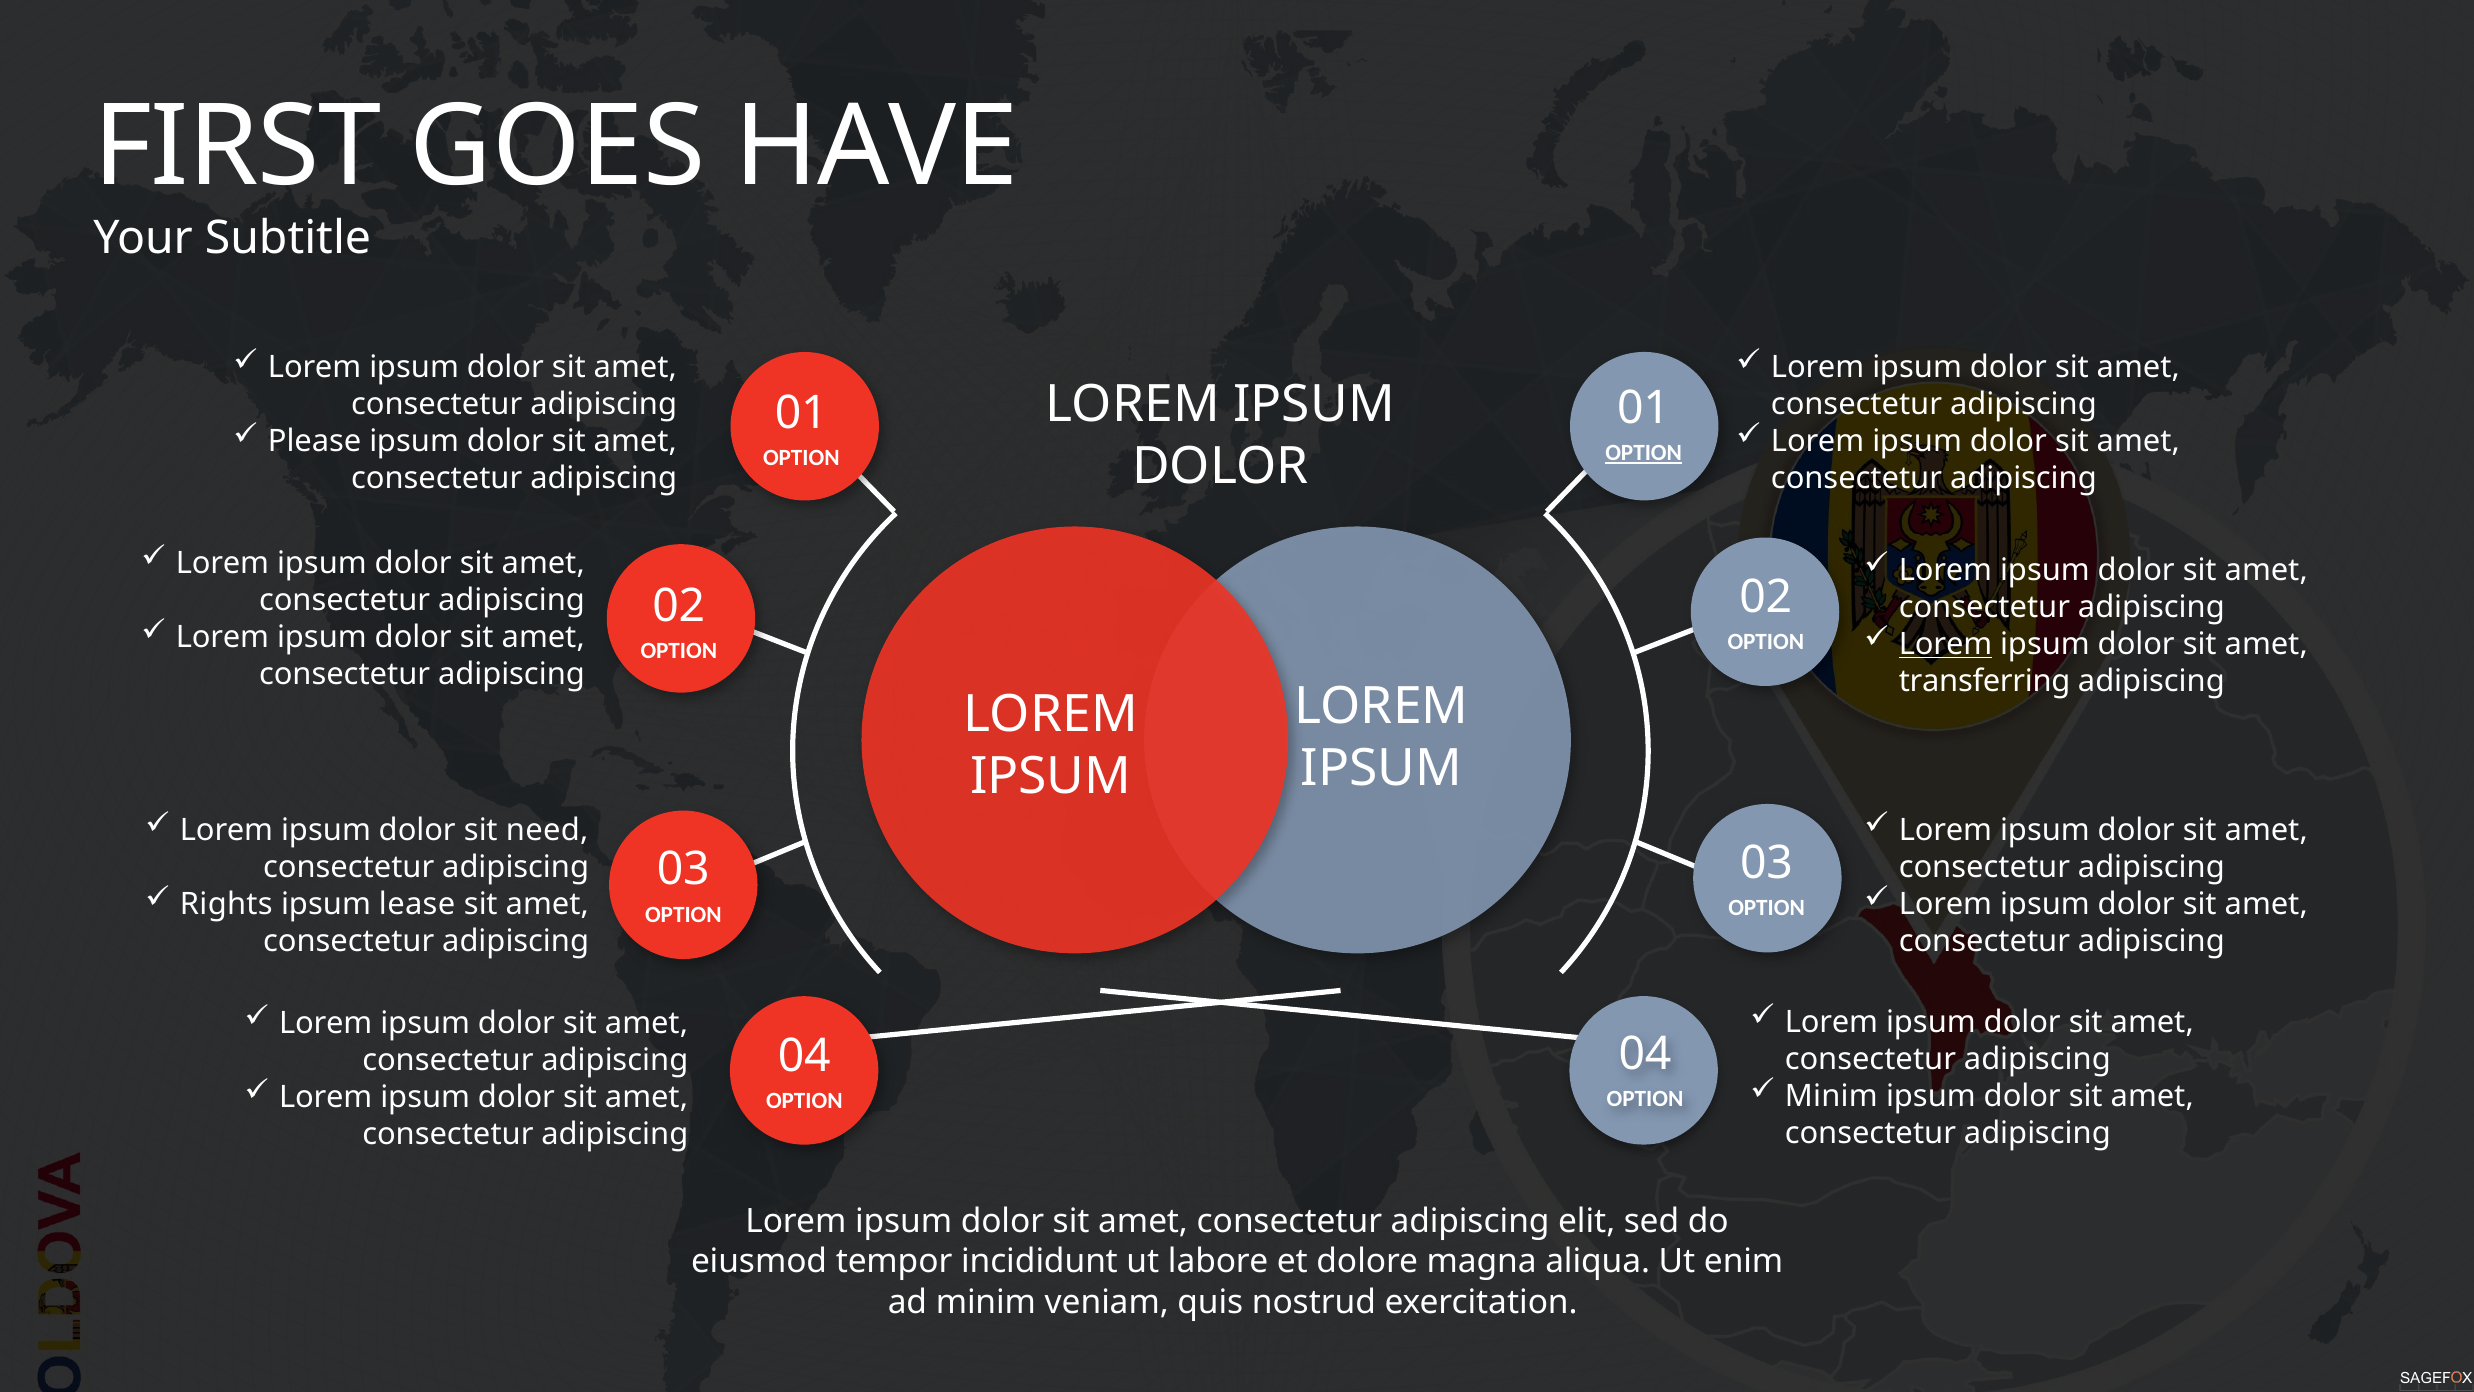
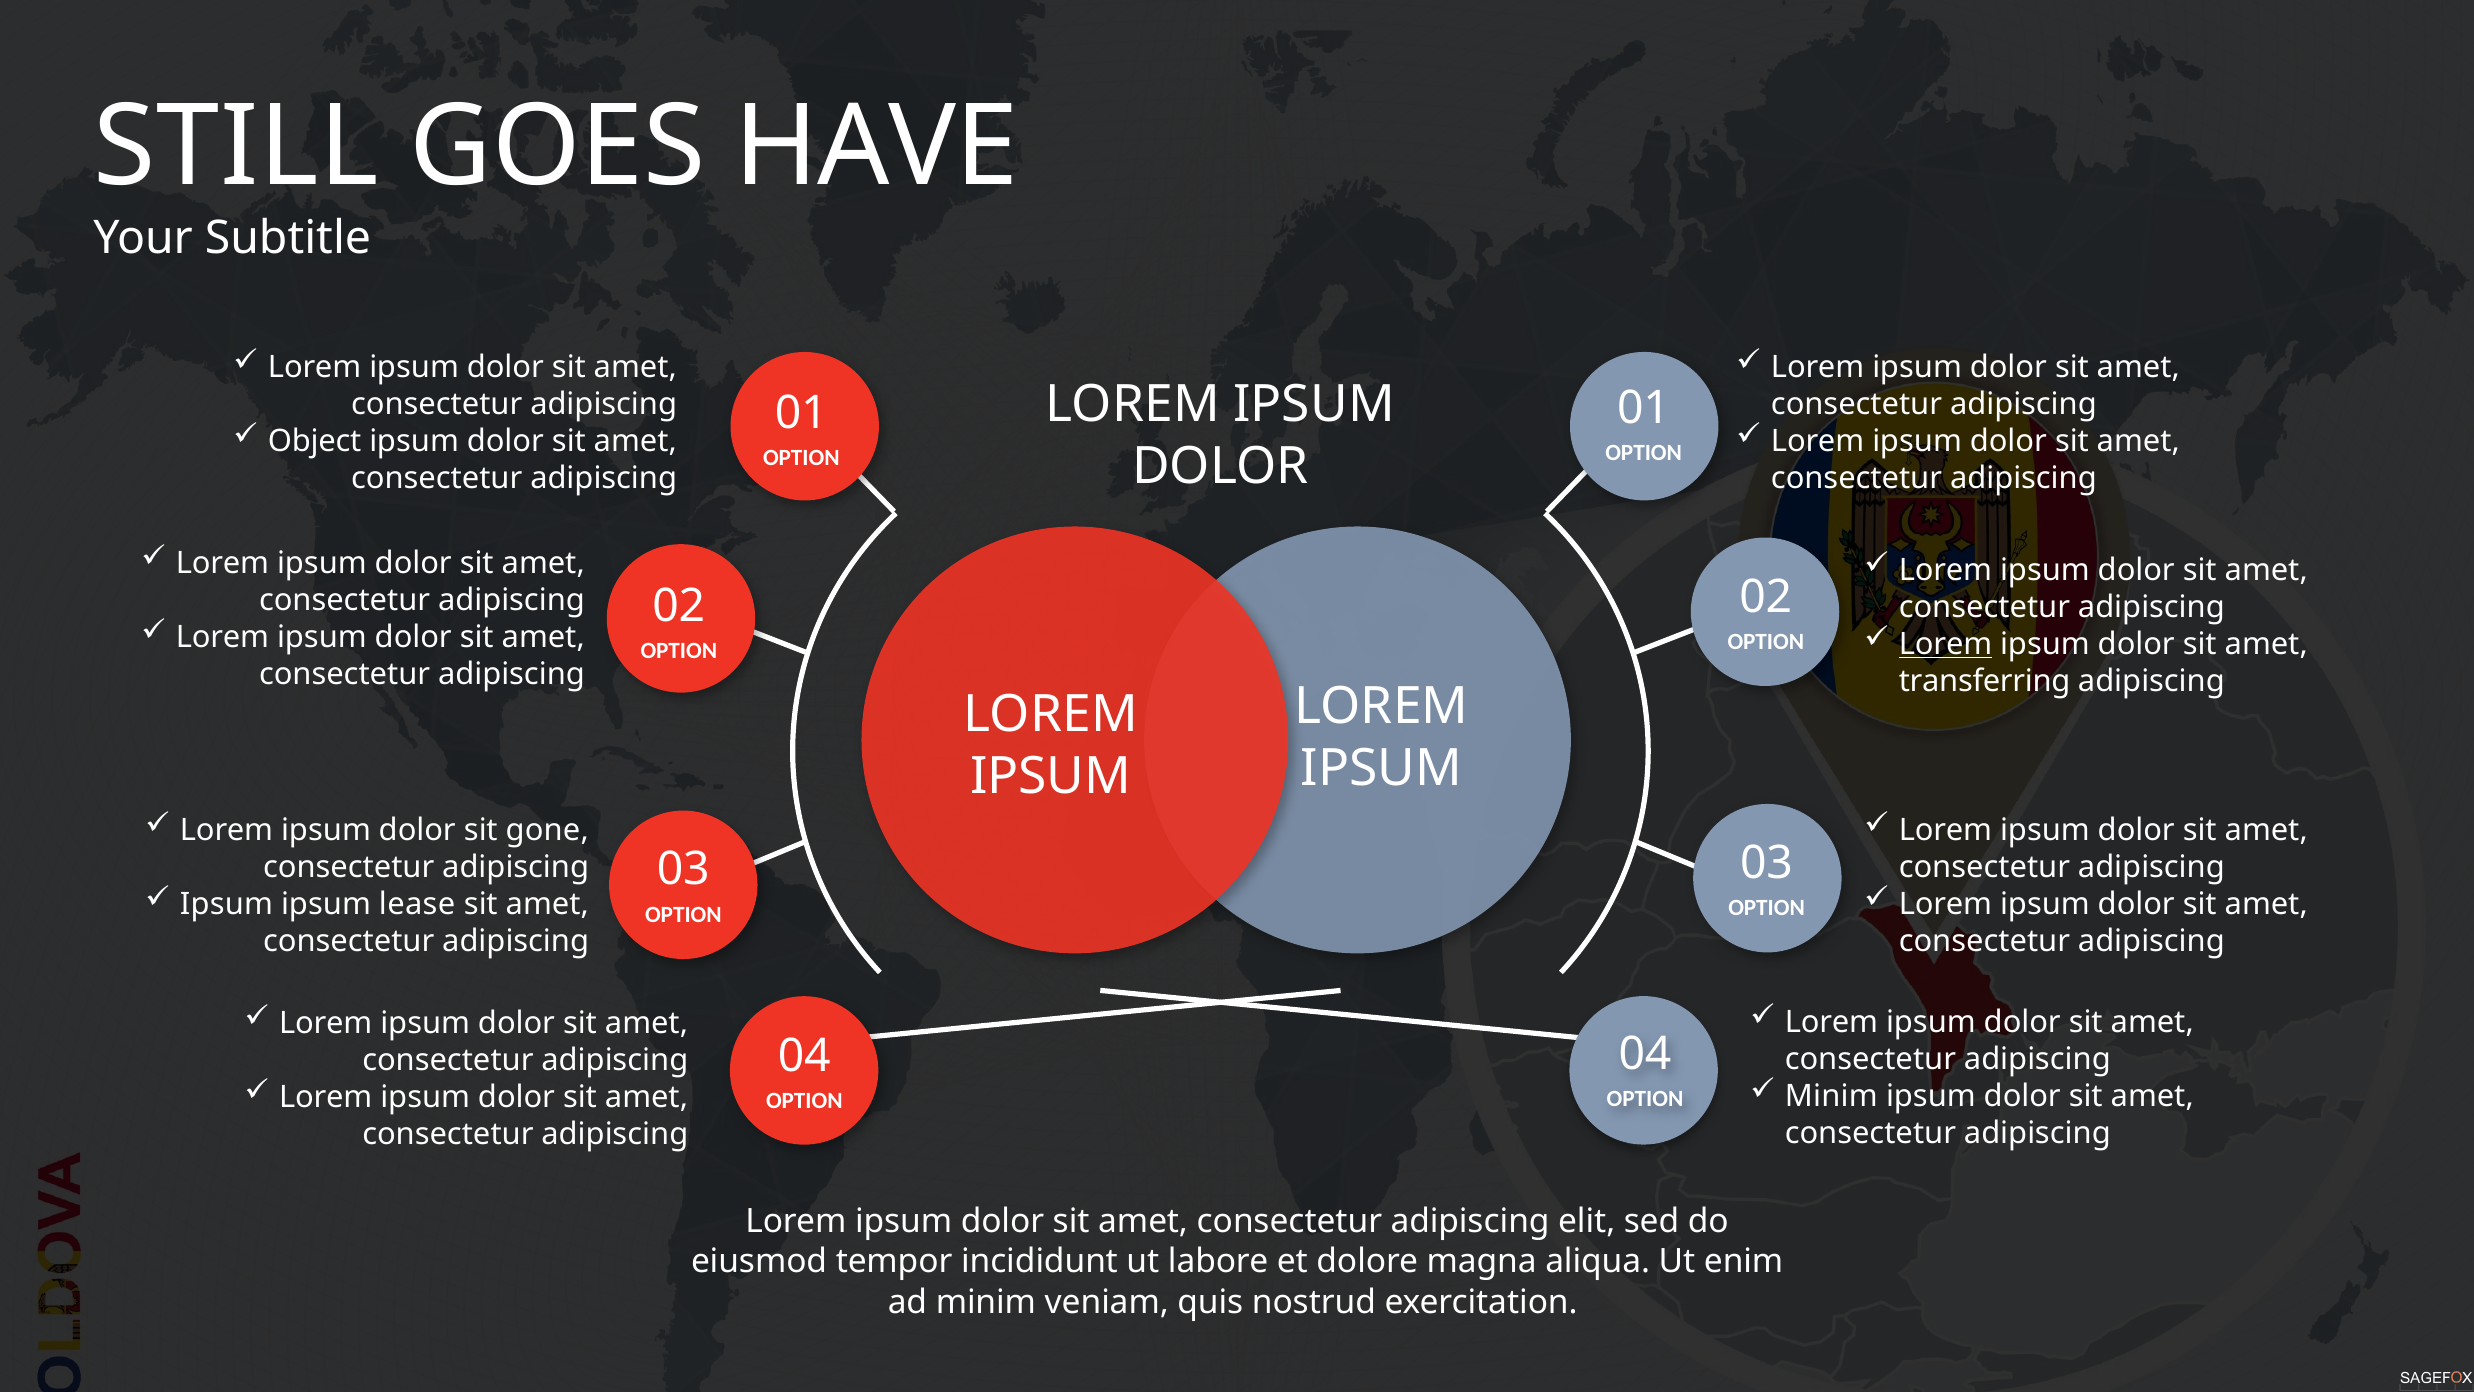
FIRST: FIRST -> STILL (236, 147)
Please: Please -> Object (315, 441)
OPTION underline: present -> none (1644, 453)
need: need -> gone (547, 830)
Rights: Rights -> Ipsum (226, 904)
